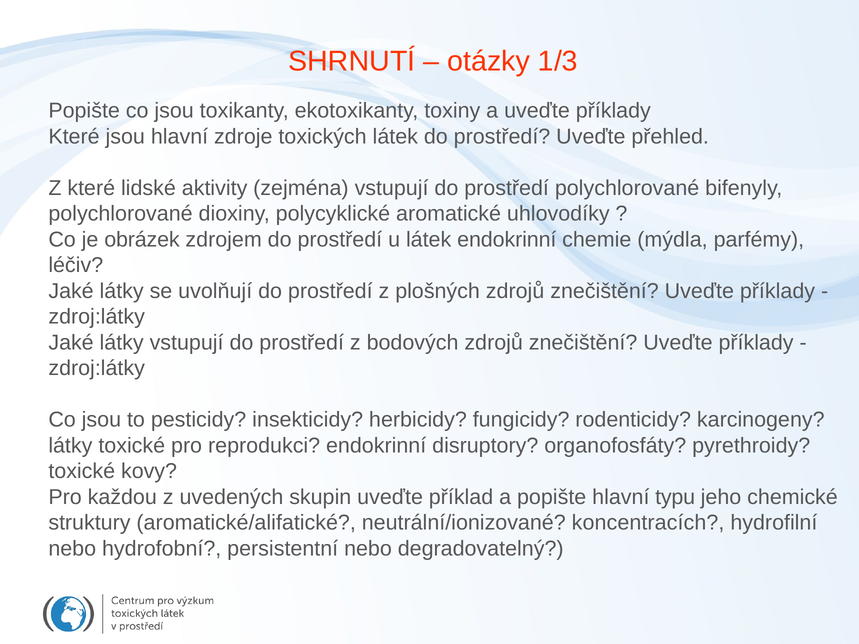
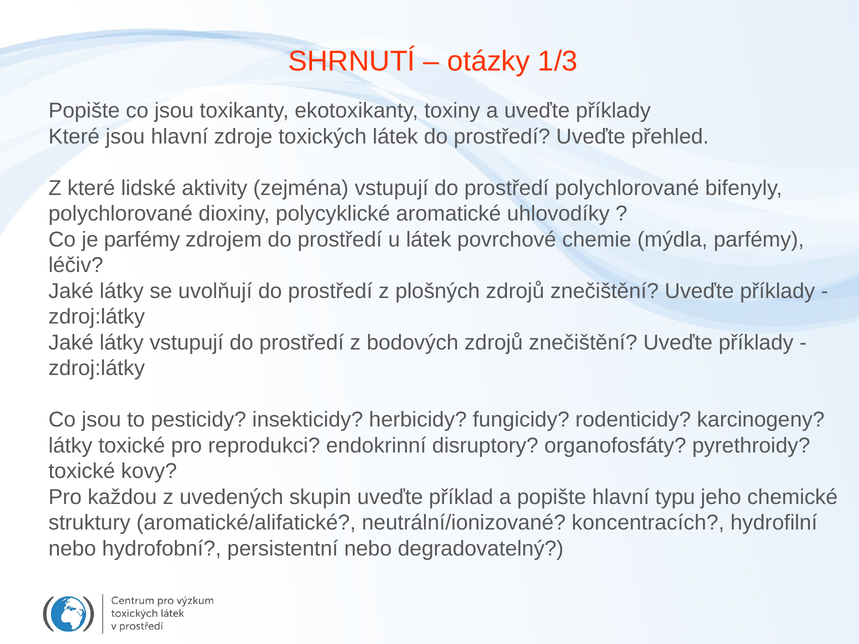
je obrázek: obrázek -> parfémy (142, 240)
látek endokrinní: endokrinní -> povrchové (507, 240)
